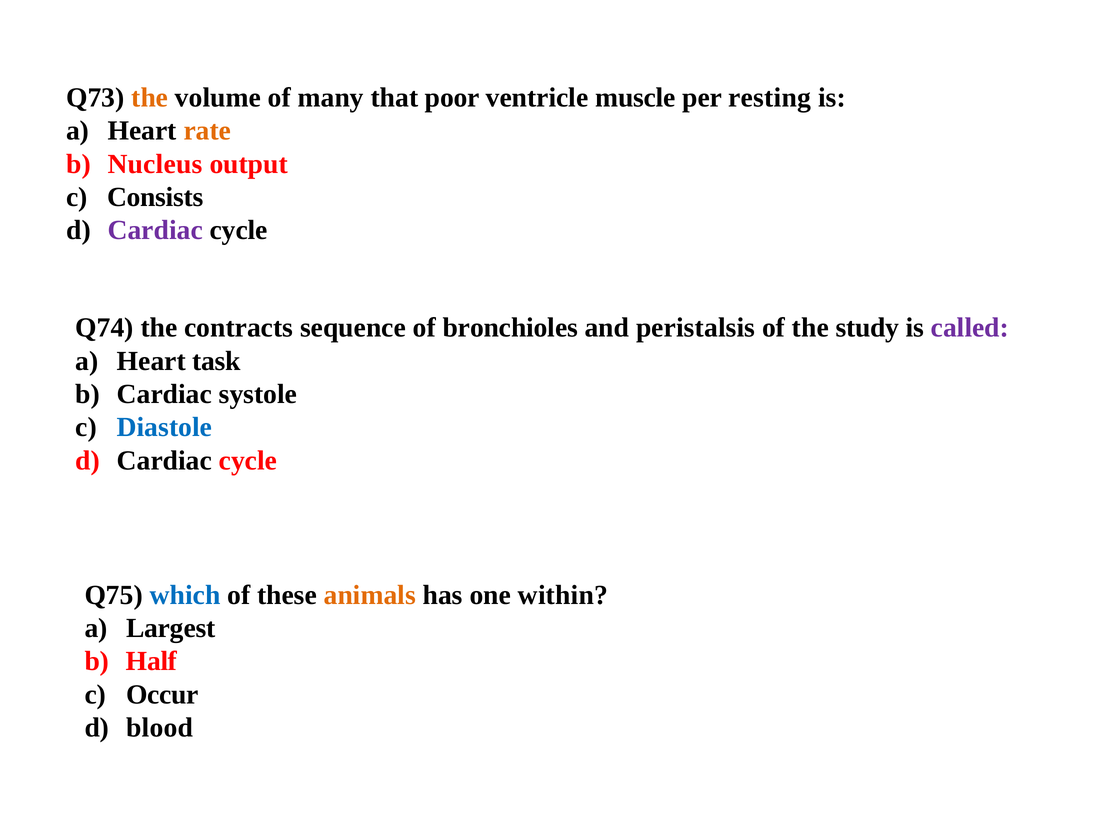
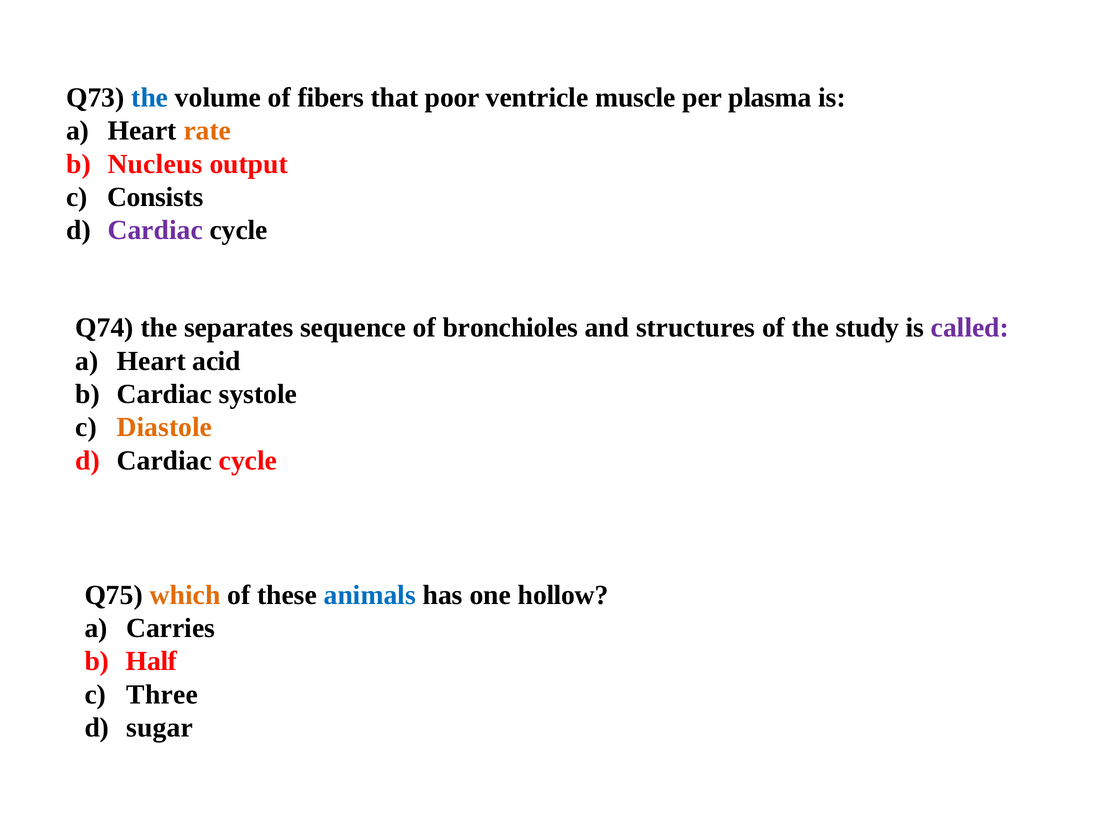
the colour: orange -> blue (150, 98)
many: many -> fibers (331, 98)
resting: resting -> plasma (770, 98)
contracts: contracts -> separates (239, 328)
peristalsis: peristalsis -> structures (696, 328)
task: task -> acid (217, 361)
Diastole colour: blue -> orange (164, 428)
which colour: blue -> orange (185, 595)
animals colour: orange -> blue (370, 595)
within: within -> hollow (563, 595)
Largest: Largest -> Carries (171, 629)
Occur: Occur -> Three (162, 695)
blood: blood -> sugar (160, 728)
